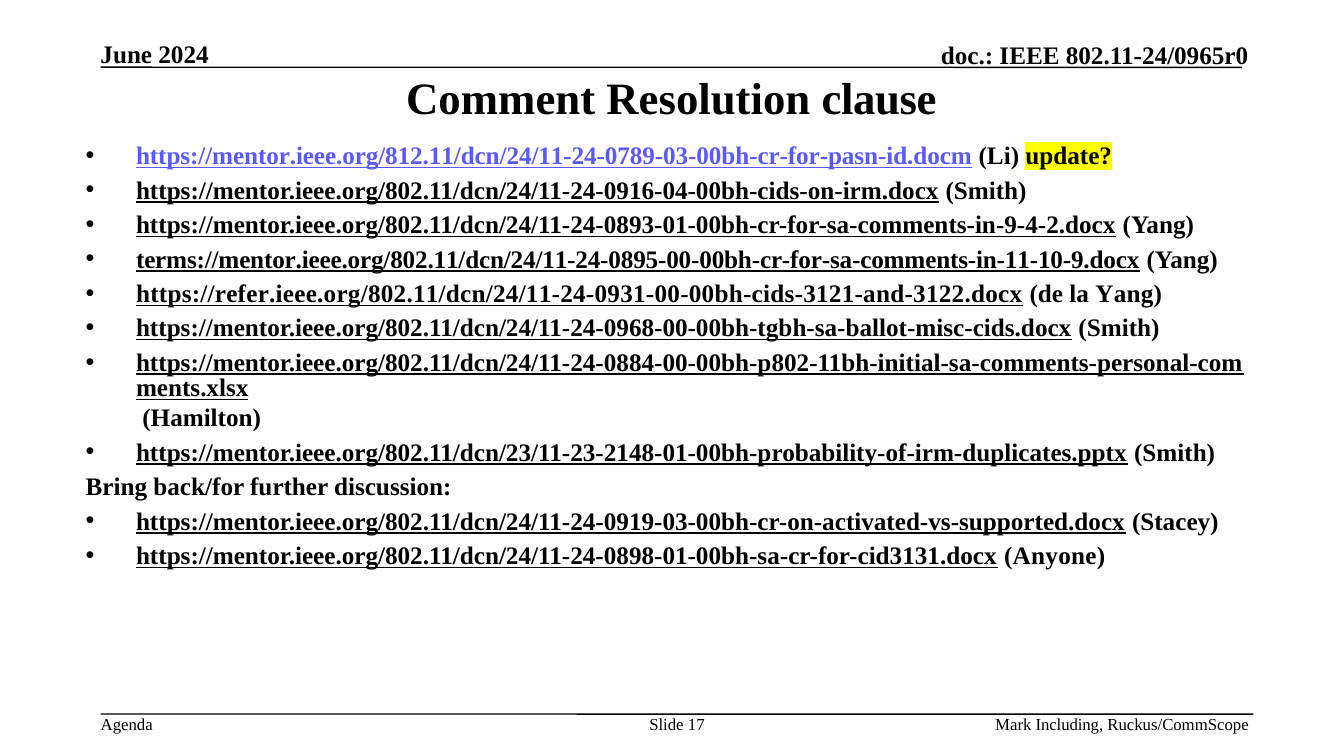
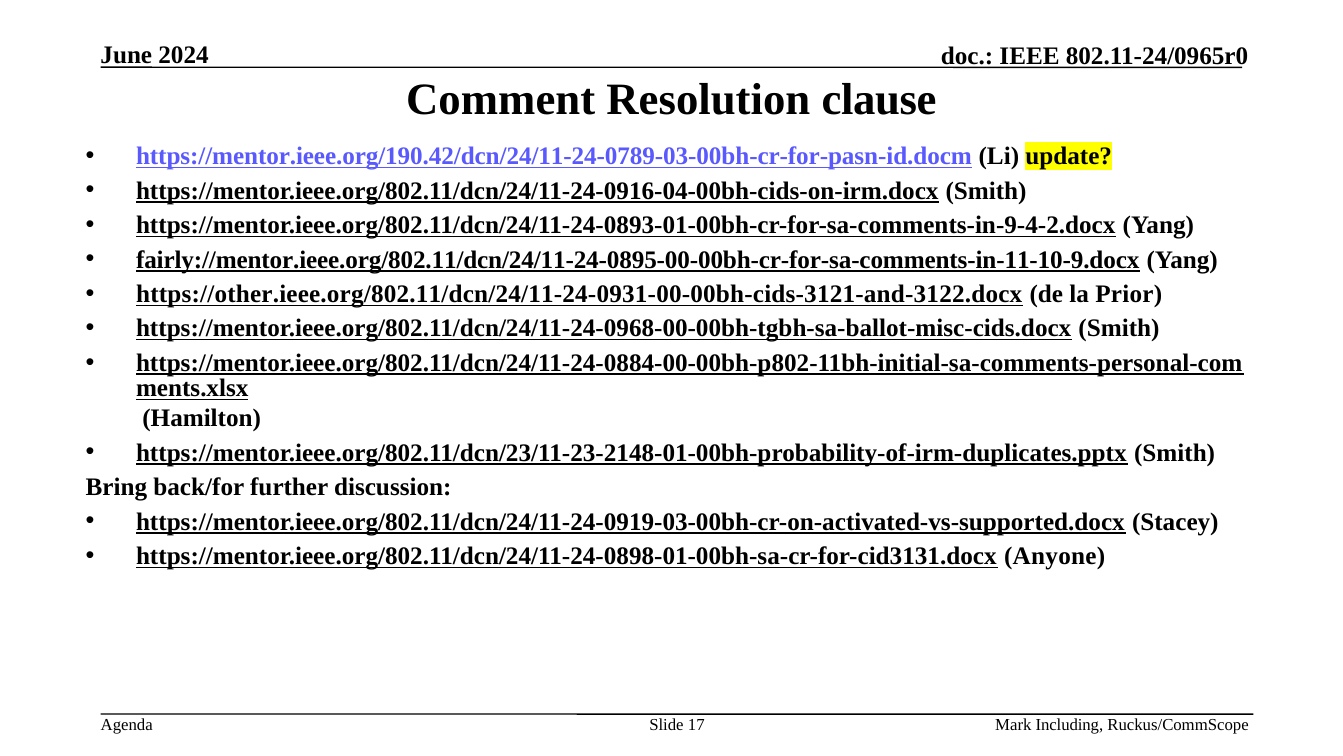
https://mentor.ieee.org/812.11/dcn/24/11-24-0789-03-00bh-cr-for-pasn-id.docm: https://mentor.ieee.org/812.11/dcn/24/11-24-0789-03-00bh-cr-for-pasn-id.docm -> https://mentor.ieee.org/190.42/dcn/24/11-24-0789-03-00bh-cr-for-pasn-id.docm (554, 156)
terms://mentor.ieee.org/802.11/dcn/24/11-24-0895-00-00bh-cr-for-sa-comments-in-11-10-9.docx: terms://mentor.ieee.org/802.11/dcn/24/11-24-0895-00-00bh-cr-for-sa-comments-in-11-10-9.docx -> fairly://mentor.ieee.org/802.11/dcn/24/11-24-0895-00-00bh-cr-for-sa-comments-in-11-10-9.docx (638, 260)
https://refer.ieee.org/802.11/dcn/24/11-24-0931-00-00bh-cids-3121-and-3122.docx: https://refer.ieee.org/802.11/dcn/24/11-24-0931-00-00bh-cids-3121-and-3122.docx -> https://other.ieee.org/802.11/dcn/24/11-24-0931-00-00bh-cids-3121-and-3122.docx (579, 294)
la Yang: Yang -> Prior (1129, 294)
